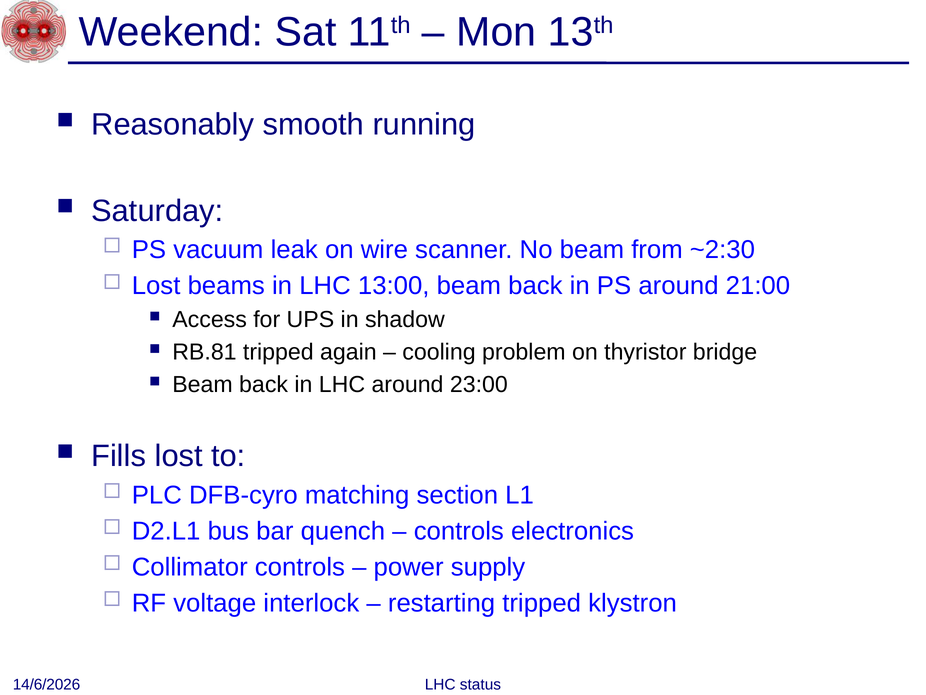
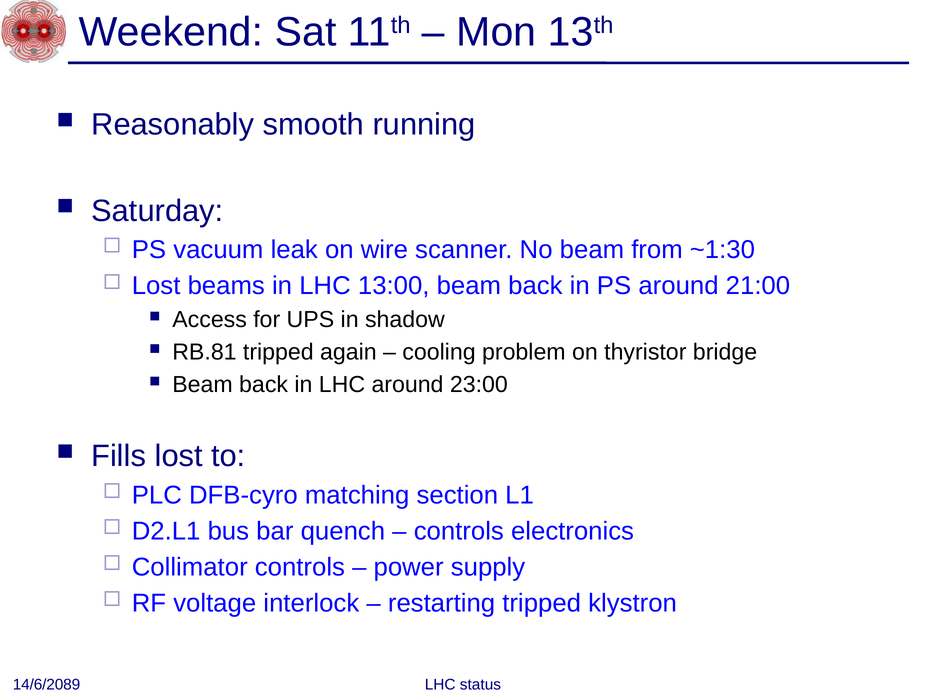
~2:30: ~2:30 -> ~1:30 (722, 250)
14/6/2026: 14/6/2026 -> 14/6/2089 (47, 684)
